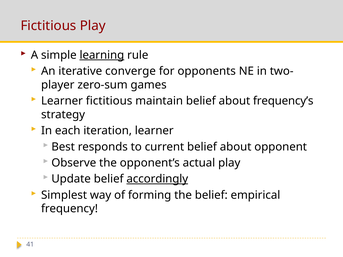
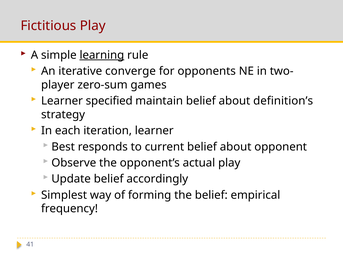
Learner fictitious: fictitious -> specified (109, 101)
frequency’s: frequency’s -> definition’s (283, 101)
accordingly underline: present -> none (157, 179)
